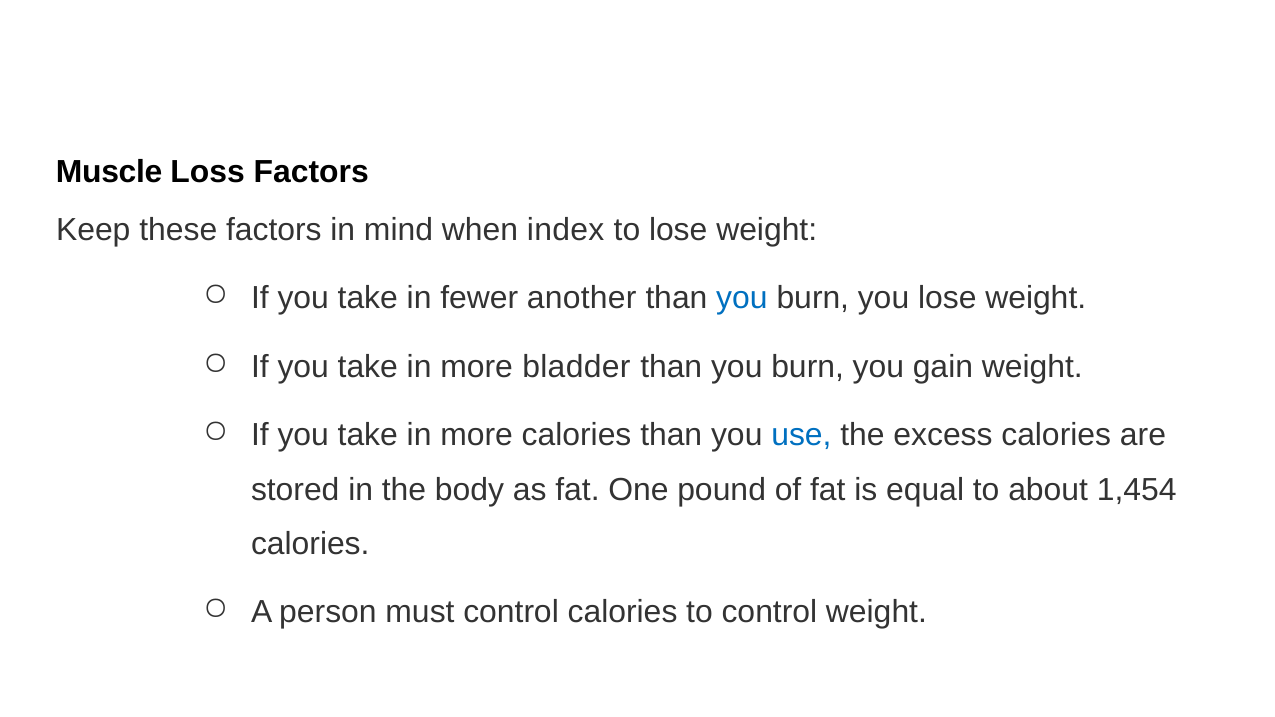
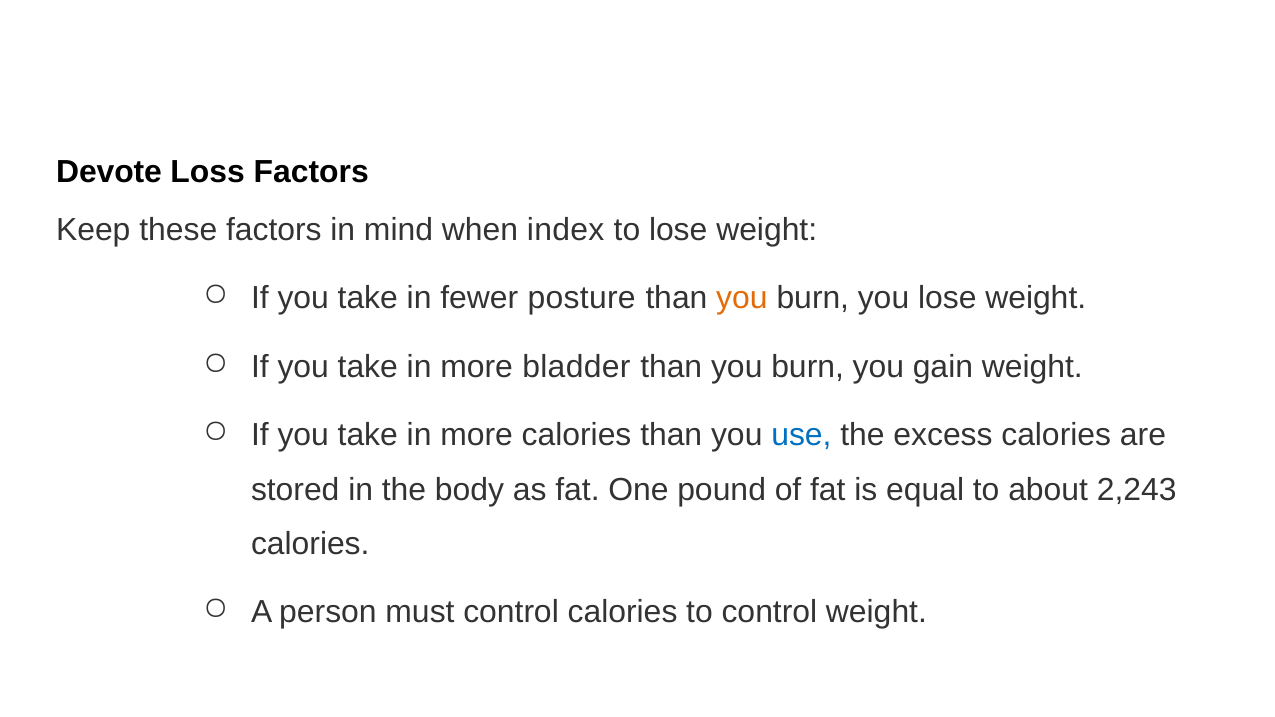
Muscle: Muscle -> Devote (109, 172)
another: another -> posture (582, 298)
you colour: blue -> orange (742, 298)
1,454: 1,454 -> 2,243 (1137, 490)
